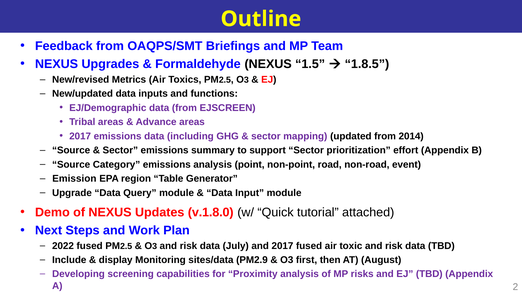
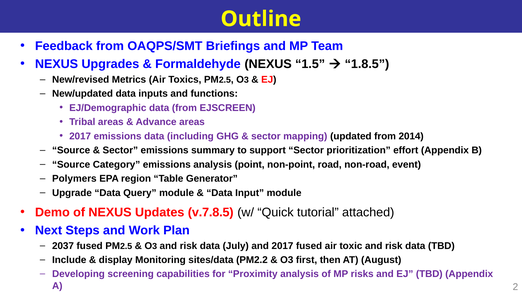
Emission: Emission -> Polymers (74, 178)
v.1.8.0: v.1.8.0 -> v.7.8.5 (211, 212)
2022: 2022 -> 2037 (63, 246)
PM2.9: PM2.9 -> PM2.2 (252, 260)
